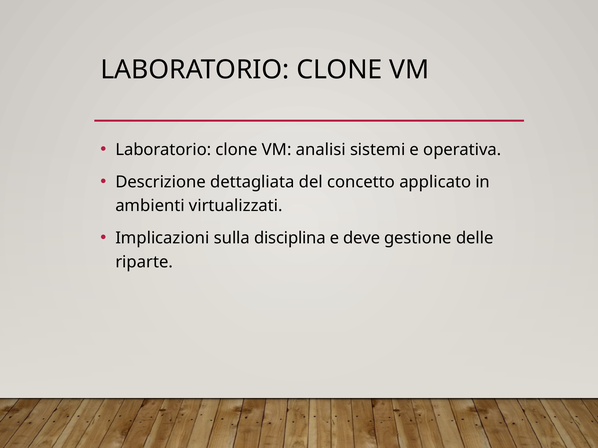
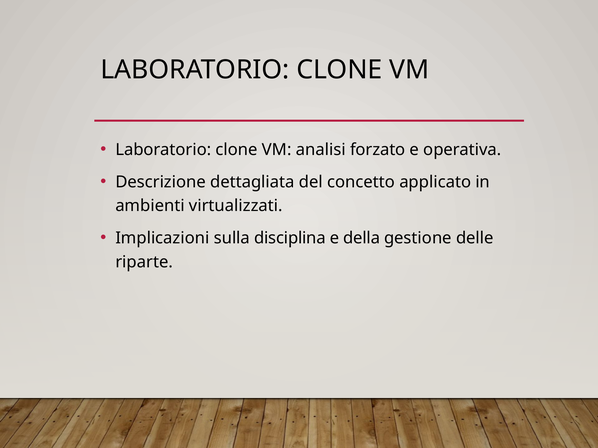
sistemi: sistemi -> forzato (378, 150)
deve: deve -> della (362, 238)
